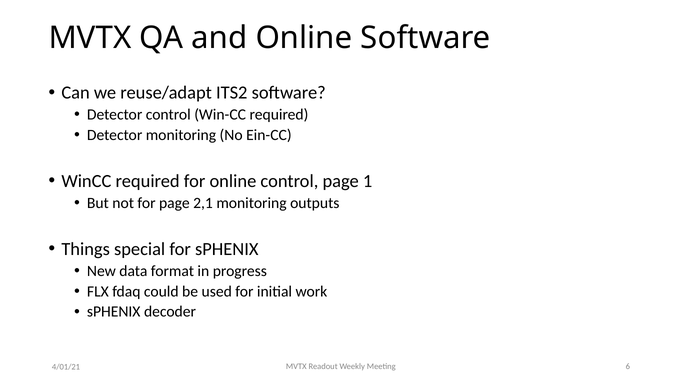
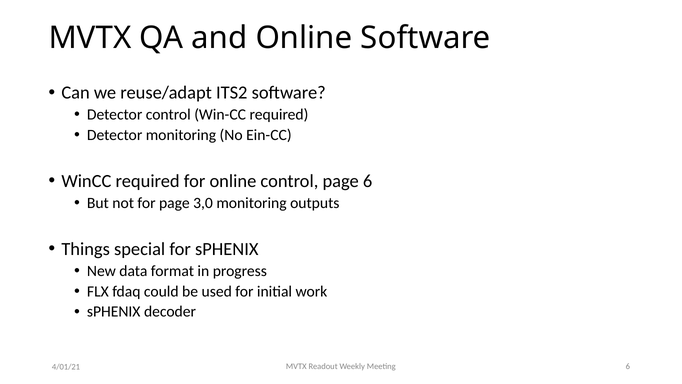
page 1: 1 -> 6 (368, 181)
2,1: 2,1 -> 3,0 (203, 203)
